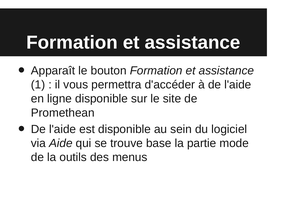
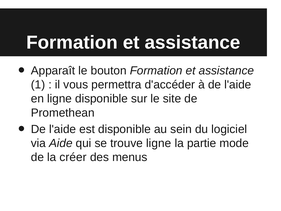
trouve base: base -> ligne (159, 143)
outils: outils -> créer (73, 157)
